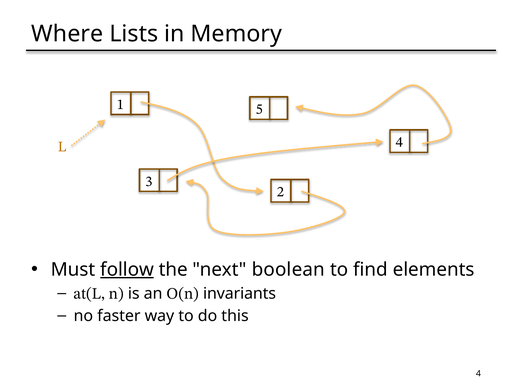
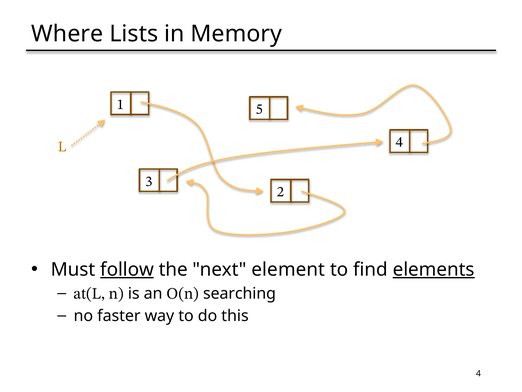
boolean: boolean -> element (288, 269)
elements underline: none -> present (434, 269)
invariants: invariants -> searching (239, 293)
